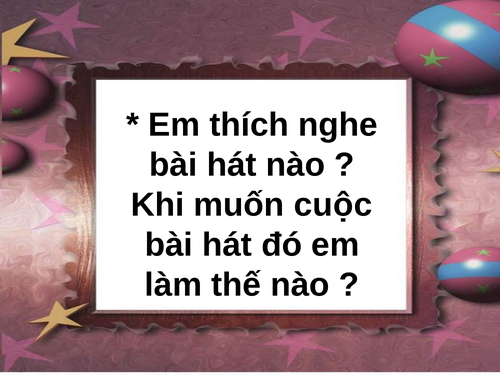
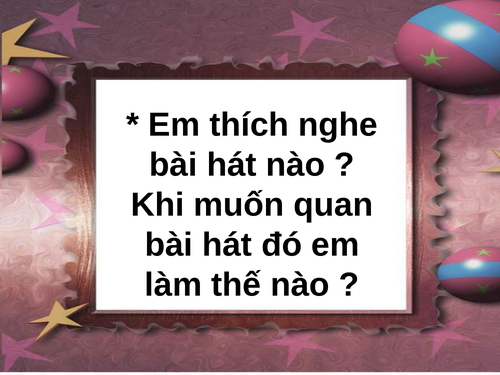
cuộc: cuộc -> quan (333, 205)
